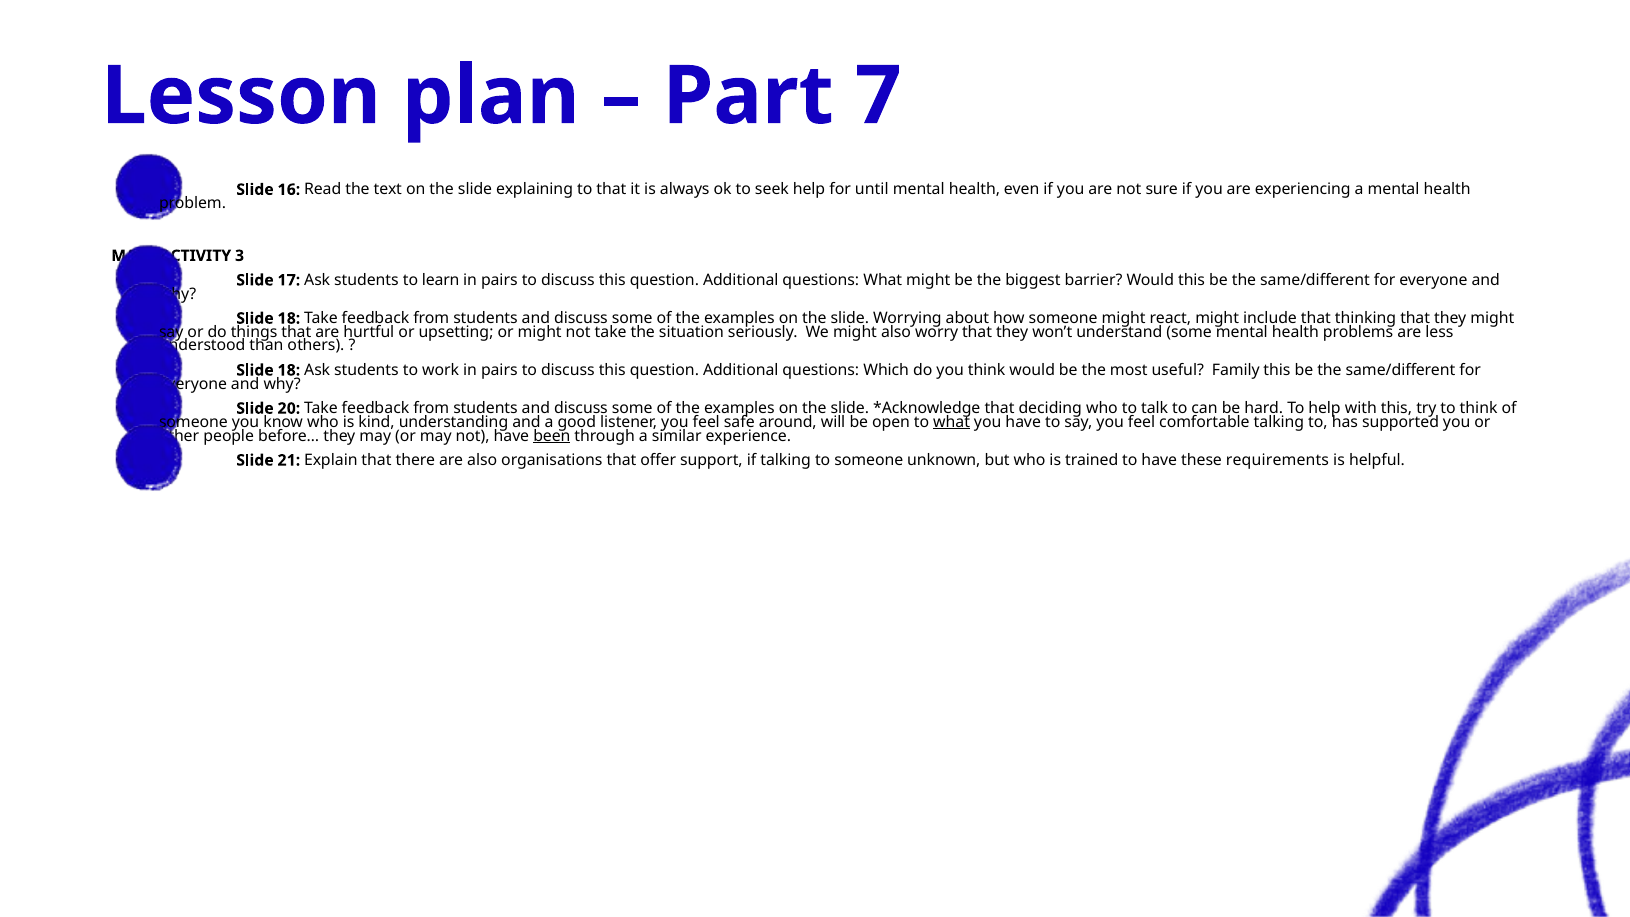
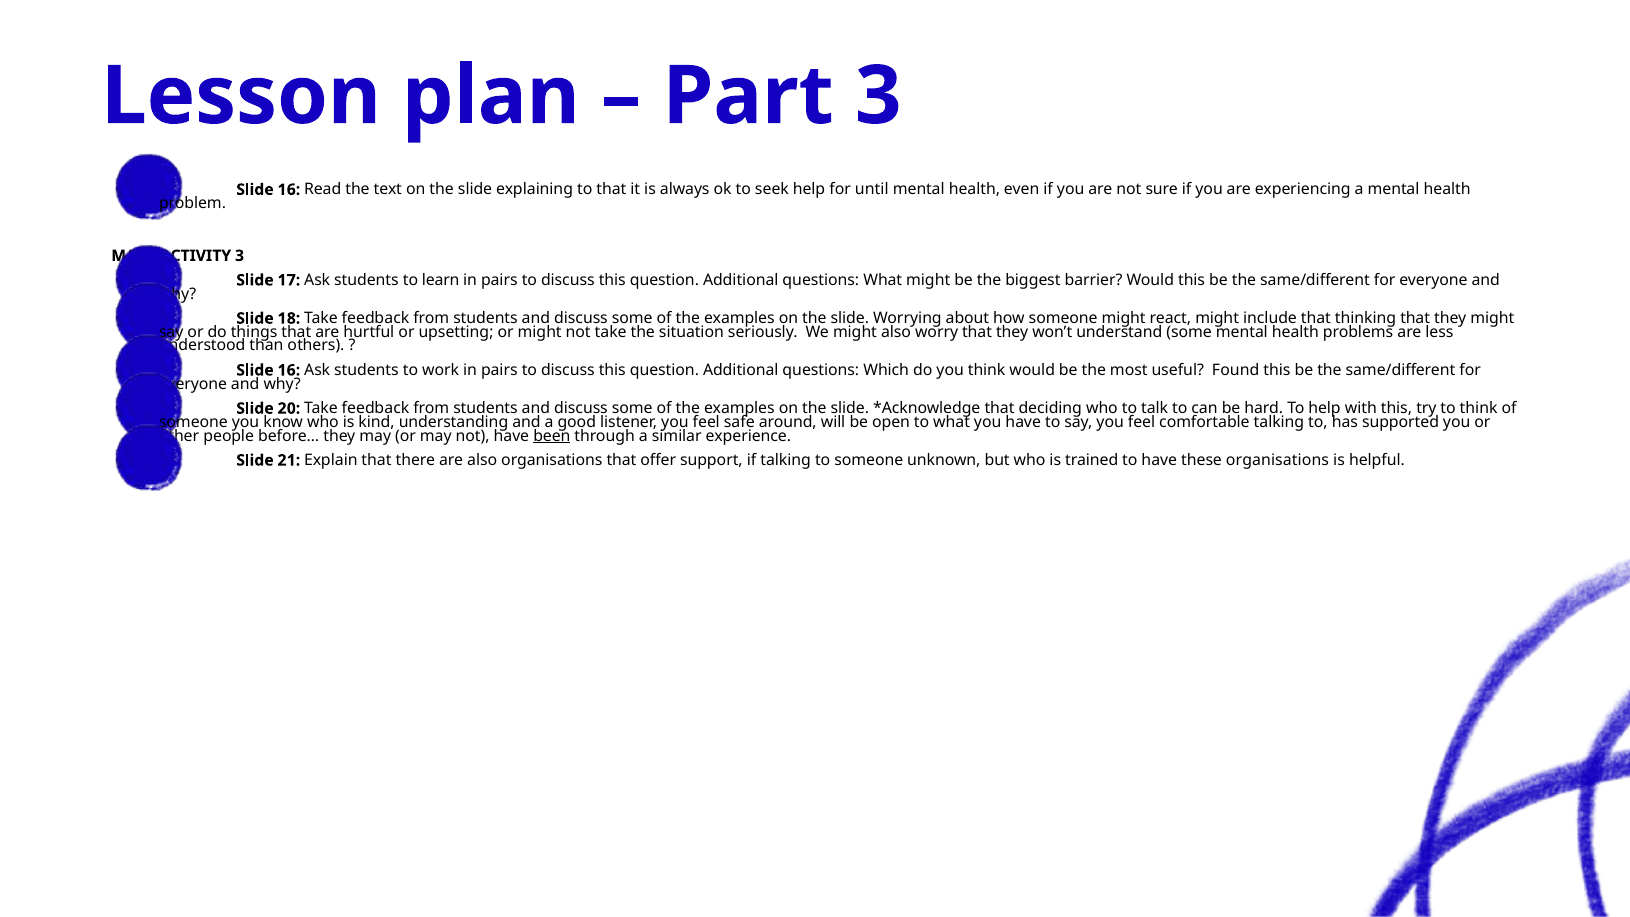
Part 7: 7 -> 3 (878, 96)
18: 18 -> 16 (289, 370)
Family: Family -> Found (1236, 370)
what underline: present -> none (952, 422)
these requirements: requirements -> organisations (1278, 460)
